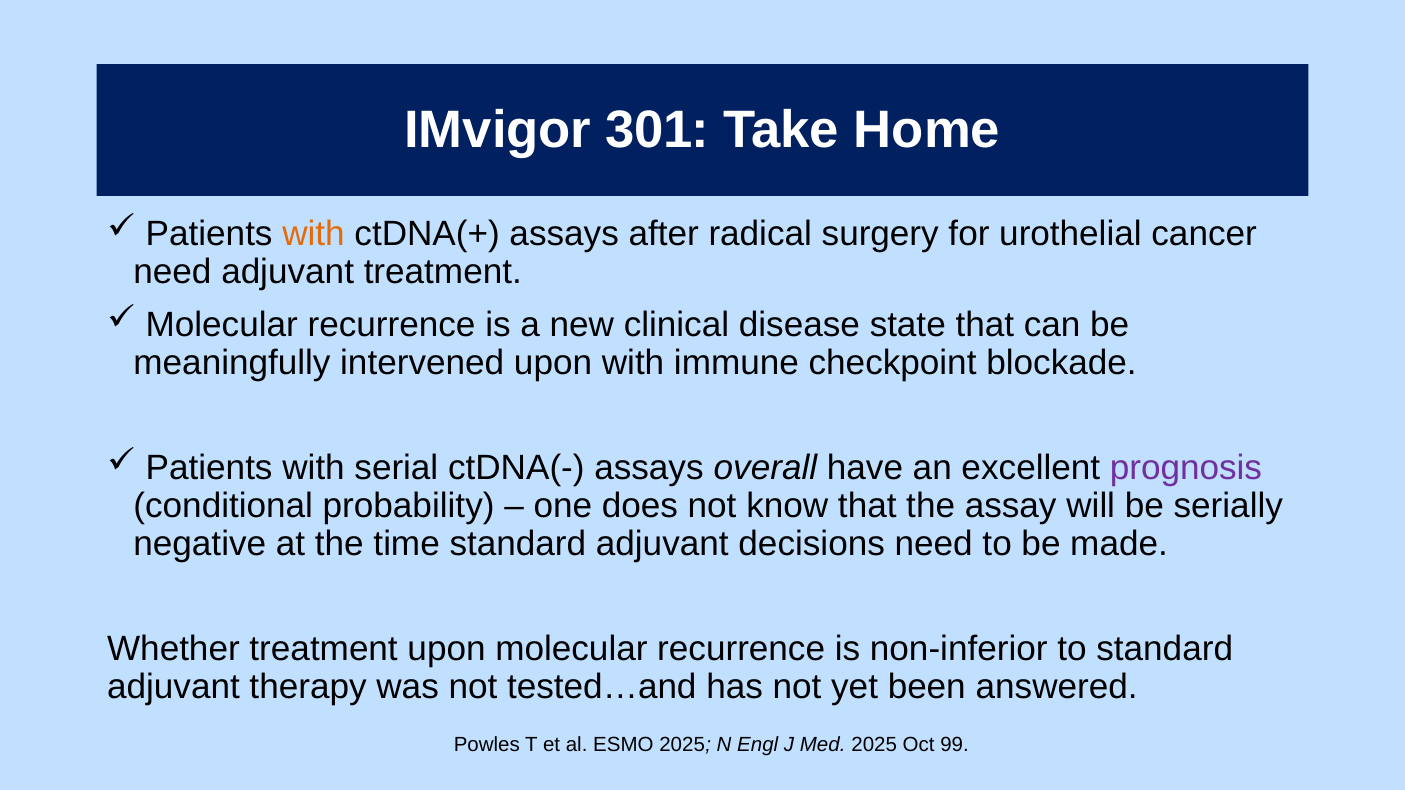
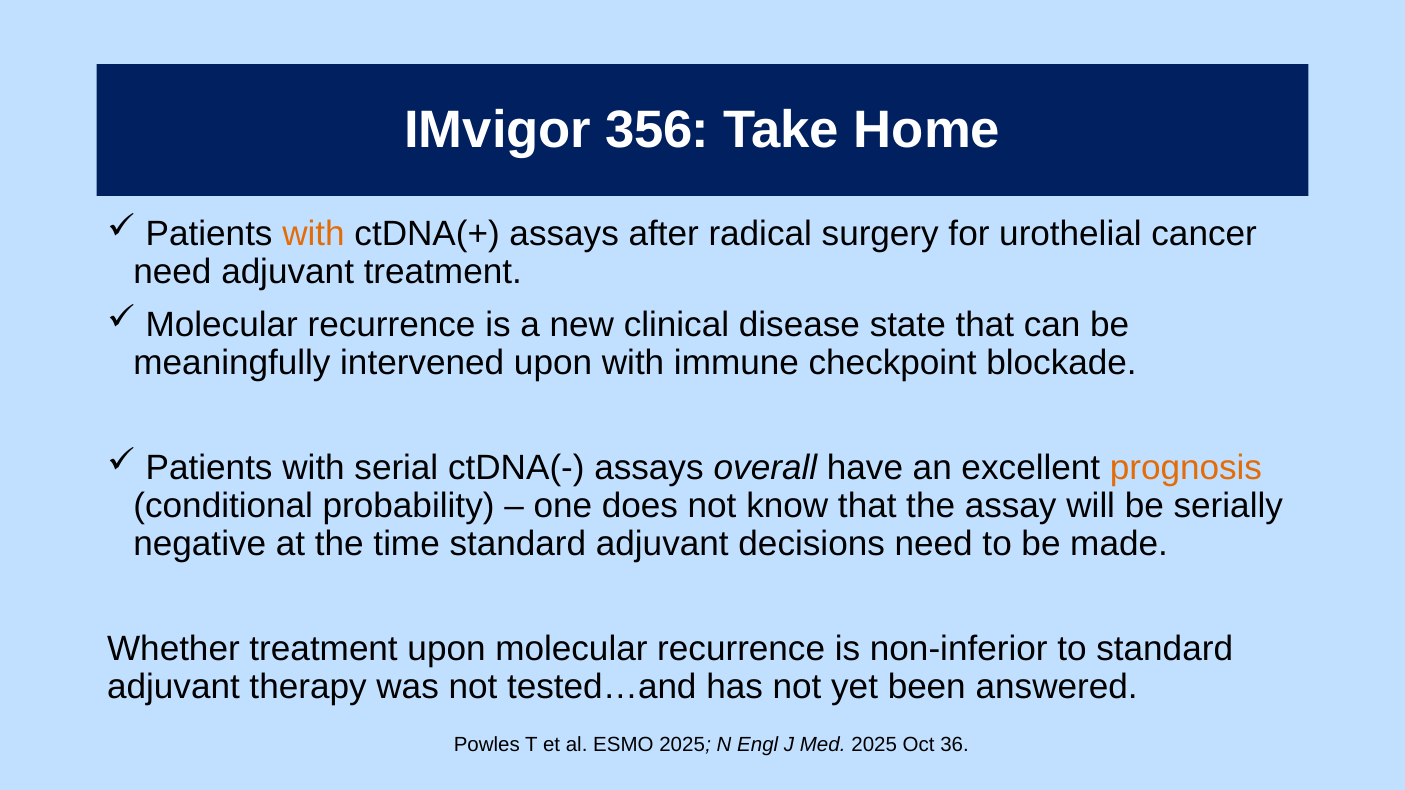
301: 301 -> 356 (658, 130)
prognosis colour: purple -> orange (1186, 468)
99: 99 -> 36 (955, 745)
